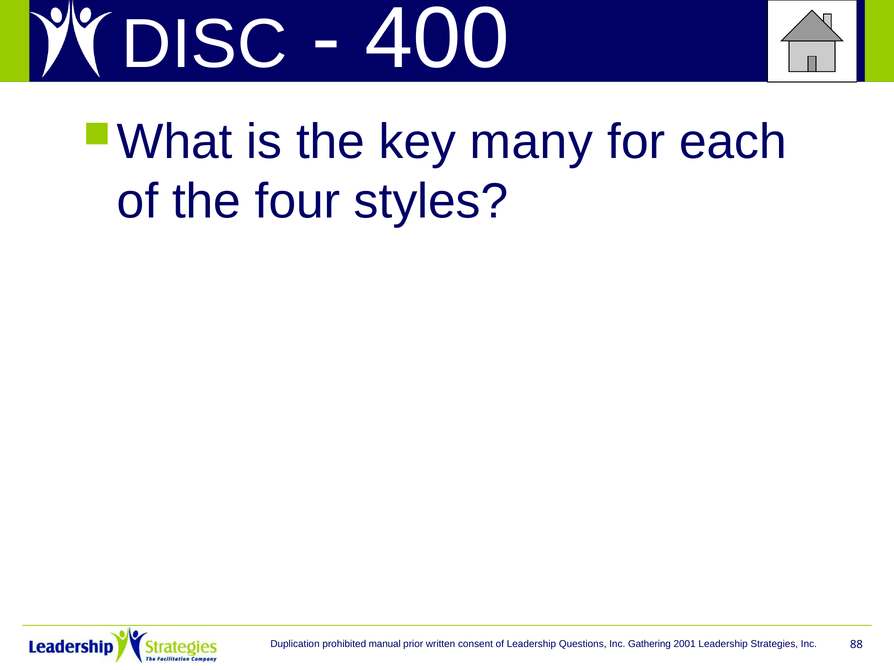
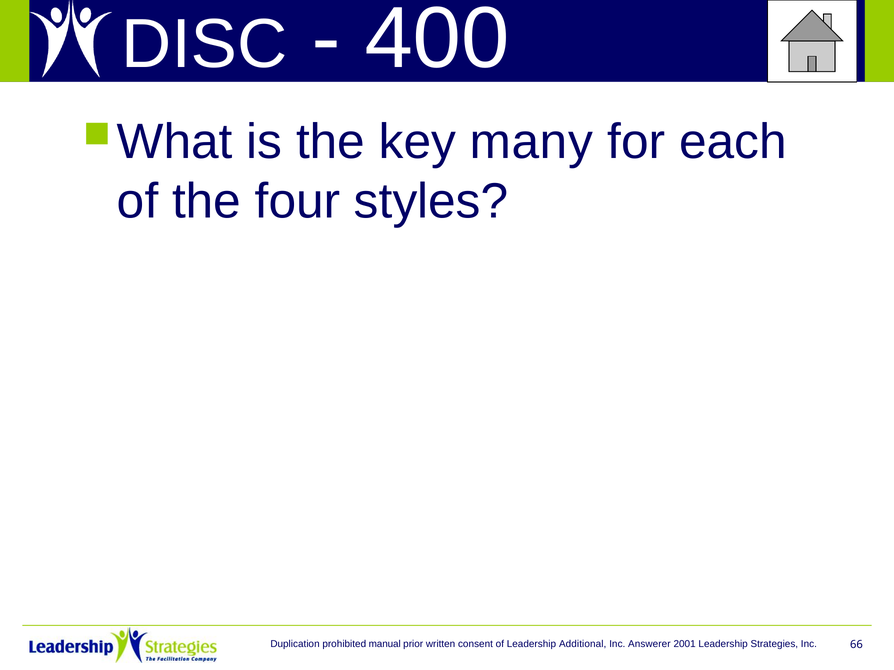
Questions: Questions -> Additional (583, 644)
Gathering: Gathering -> Answerer (649, 644)
88: 88 -> 66 (856, 645)
